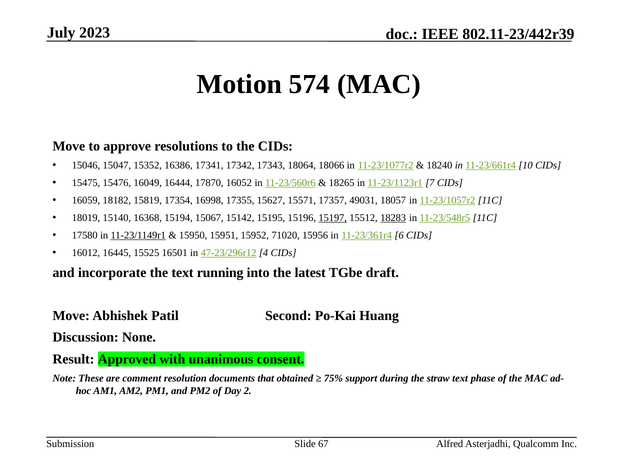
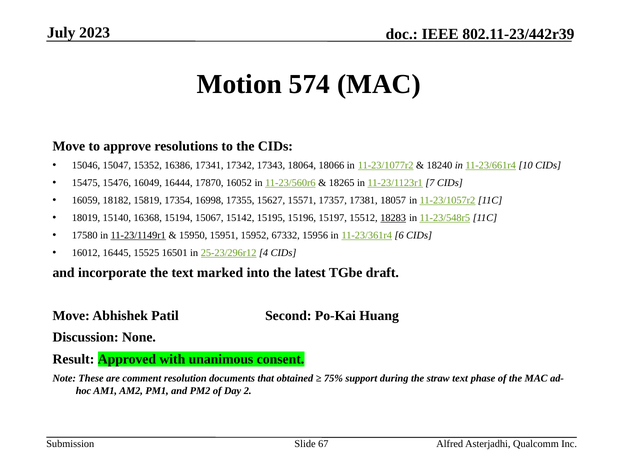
49031: 49031 -> 17381 (364, 201)
15197 underline: present -> none (333, 218)
71020: 71020 -> 67332 (286, 236)
47-23/296r12: 47-23/296r12 -> 25-23/296r12 (229, 253)
running: running -> marked (220, 273)
